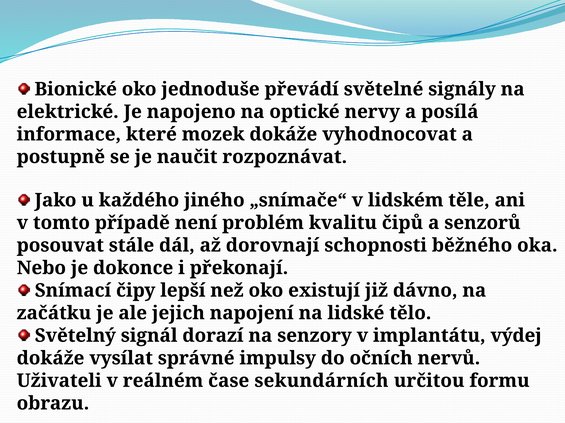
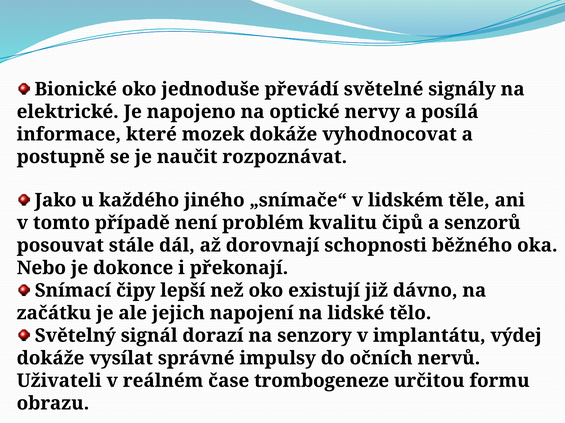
sekundárních: sekundárních -> trombogeneze (322, 381)
